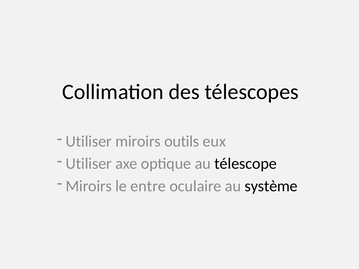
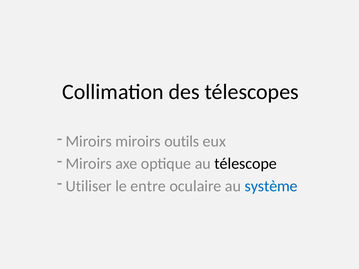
Utiliser: Utiliser -> Miroirs (89, 142)
Utiliser: Utiliser -> Miroirs (89, 164)
Miroirs: Miroirs -> Utiliser (89, 186)
système colour: black -> blue (271, 186)
